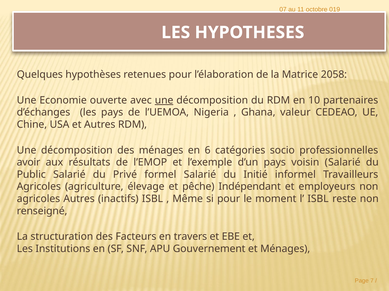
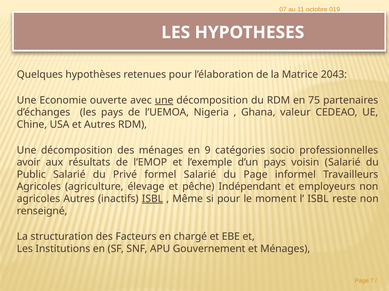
2058: 2058 -> 2043 (334, 75)
10: 10 -> 75 (314, 100)
6: 6 -> 9 (208, 151)
du Initié: Initié -> Page (256, 175)
ISBL underline: none -> present (152, 199)
travers: travers -> chargé (190, 237)
